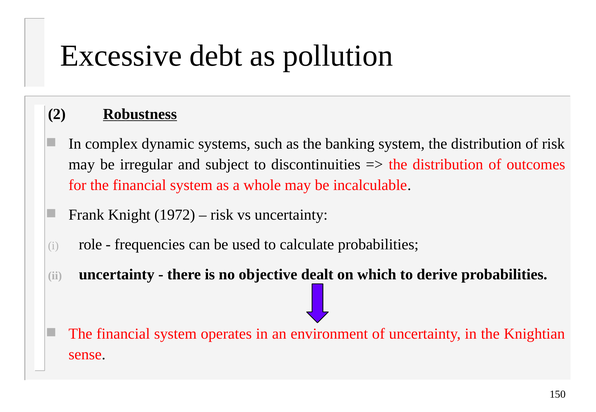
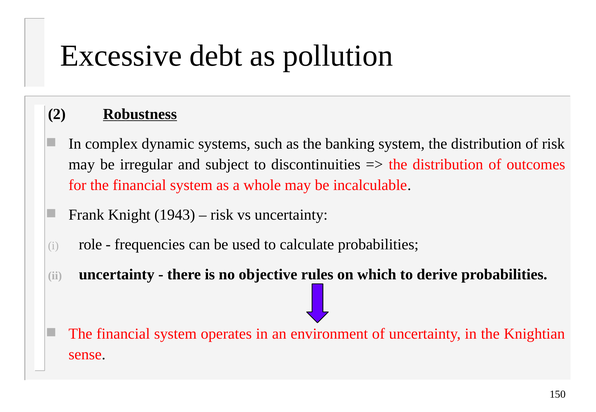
1972: 1972 -> 1943 (175, 215)
dealt: dealt -> rules (317, 275)
